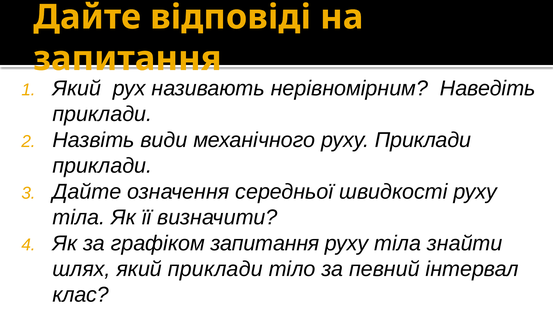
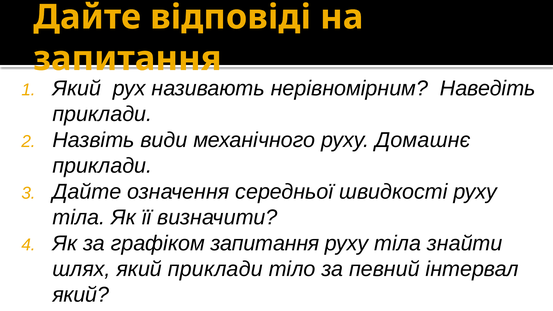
руху Приклади: Приклади -> Домашнє (423, 140)
клас: клас -> який (81, 295)
